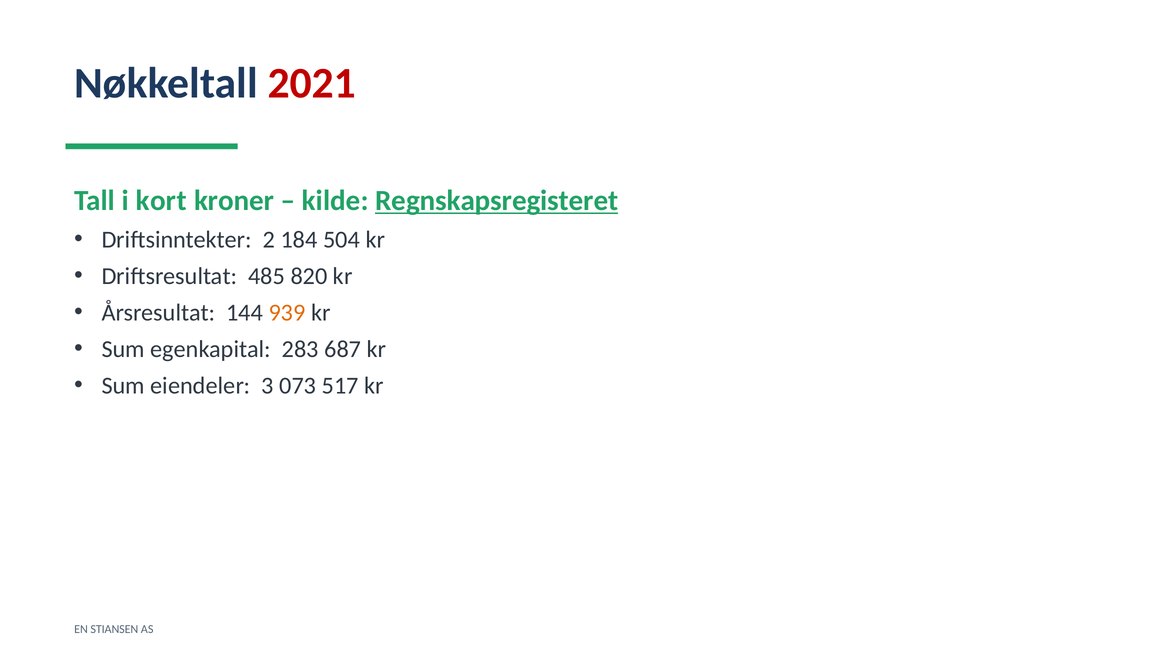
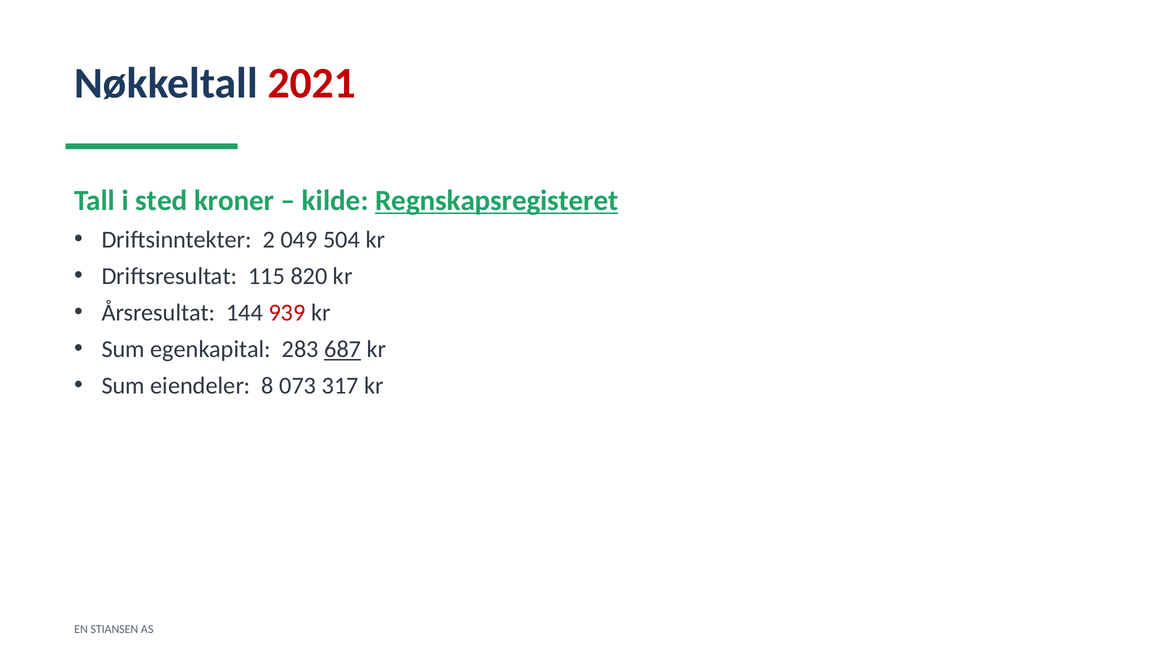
kort: kort -> sted (161, 201)
184: 184 -> 049 (299, 240)
485: 485 -> 115 (267, 276)
939 colour: orange -> red (287, 313)
687 underline: none -> present (343, 349)
3: 3 -> 8 (268, 386)
517: 517 -> 317 (340, 386)
